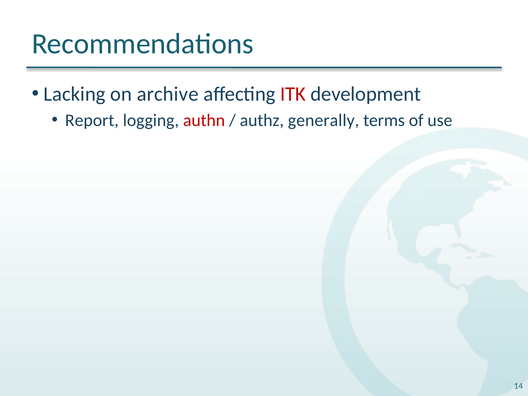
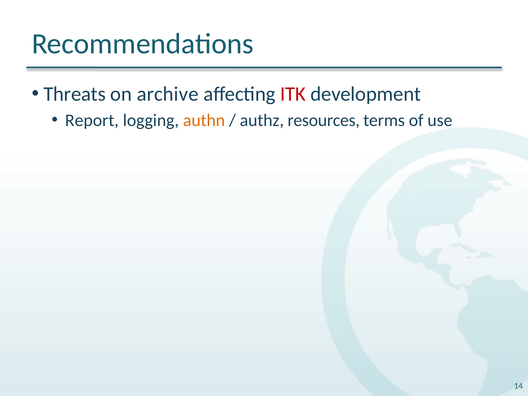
Lacking: Lacking -> Threats (75, 94)
authn colour: red -> orange (204, 120)
generally: generally -> resources (324, 120)
